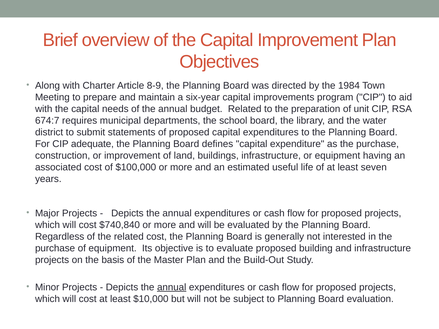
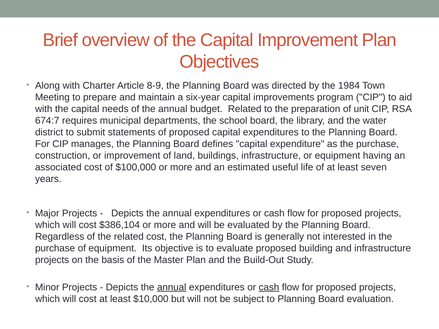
adequate: adequate -> manages (92, 144)
$740,840: $740,840 -> $386,104 (120, 225)
cash underline: none -> present (269, 287)
